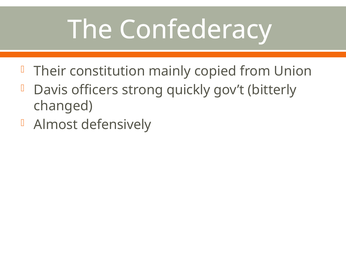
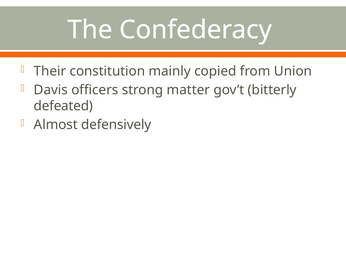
quickly: quickly -> matter (188, 90)
changed: changed -> defeated (63, 106)
